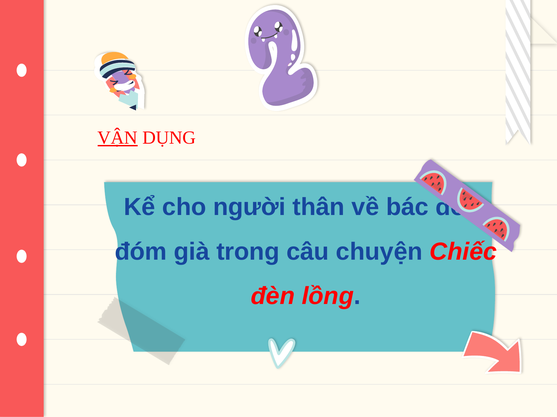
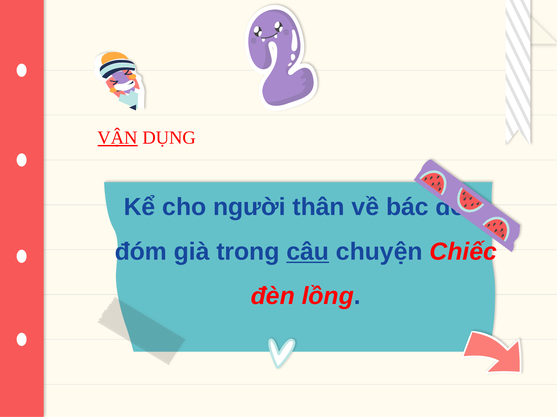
câu underline: none -> present (308, 252)
